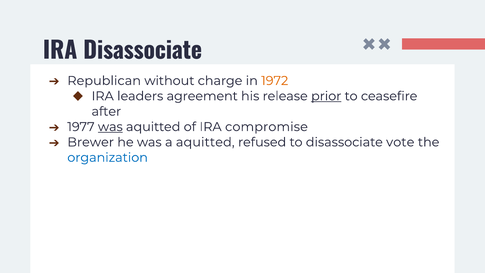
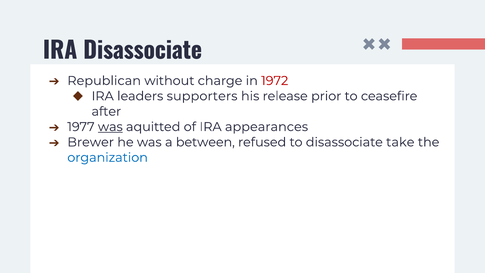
1972 colour: orange -> red (275, 81)
agreement: agreement -> supporters (202, 96)
prior underline: present -> none (326, 96)
compromise: compromise -> appearances (267, 127)
a aquitted: aquitted -> between (205, 142)
vote: vote -> take (400, 142)
